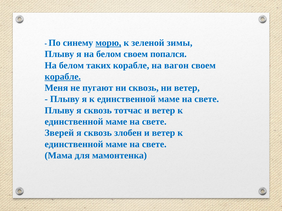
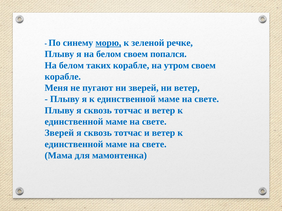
зимы: зимы -> речке (180, 43)
вагон: вагон -> утром (177, 65)
корабле underline: present -> none (63, 77)
ни сквозь: сквозь -> зверей (144, 88)
злобен: злобен -> тотчас (128, 133)
